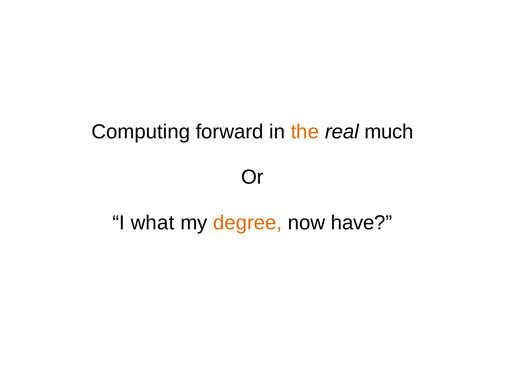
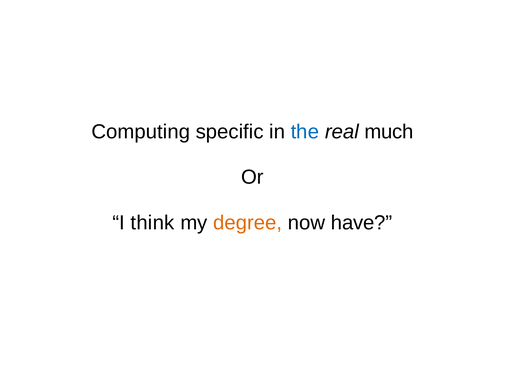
forward: forward -> specific (230, 132)
the colour: orange -> blue (305, 132)
what: what -> think (153, 223)
